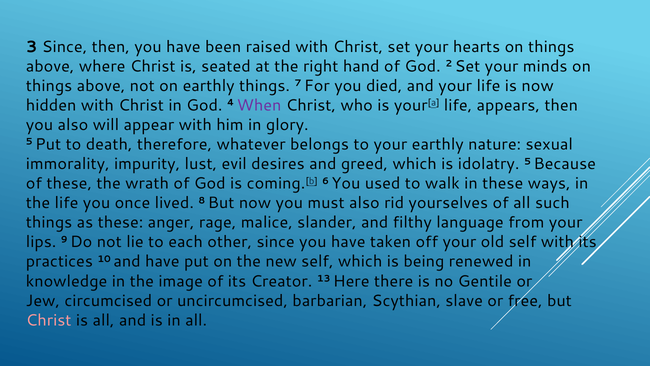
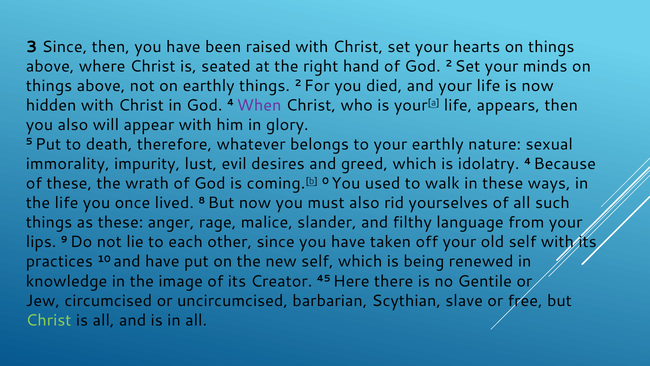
things 7: 7 -> 2 (298, 83)
idolatry 5: 5 -> 4 (528, 161)
6: 6 -> 0 (326, 181)
13: 13 -> 45 (324, 278)
Christ colour: pink -> light green (49, 320)
